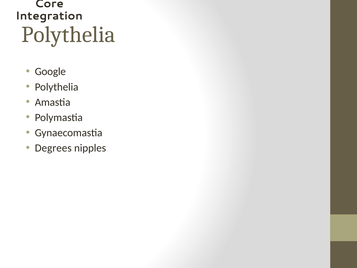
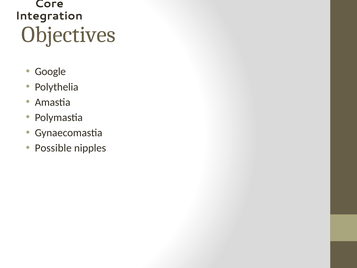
Polythelia: Polythelia -> Objectives (68, 35)
Degrees: Degrees -> Possible (53, 148)
